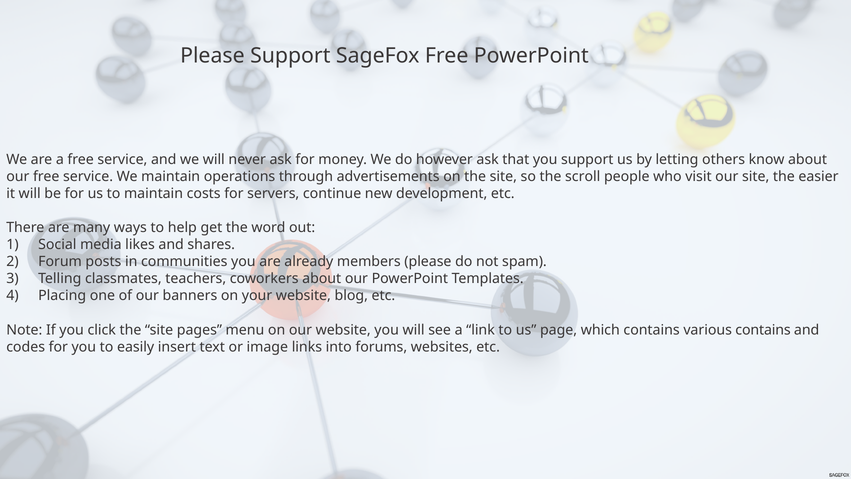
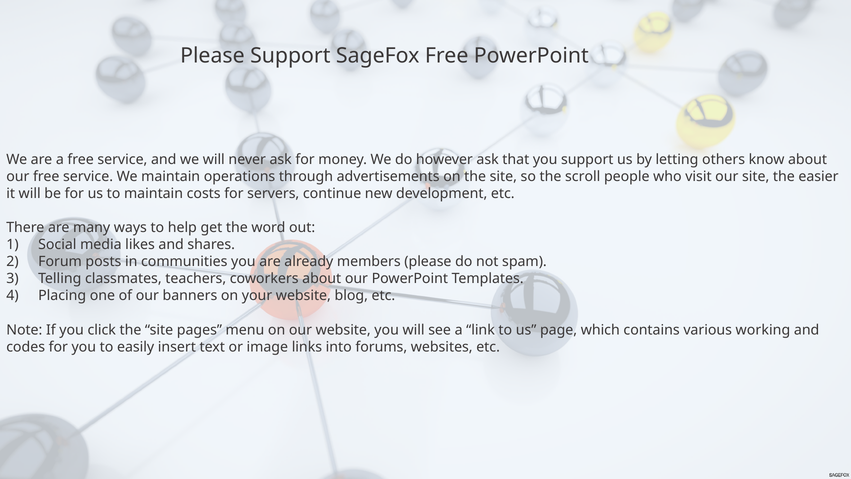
various contains: contains -> working (763, 330)
